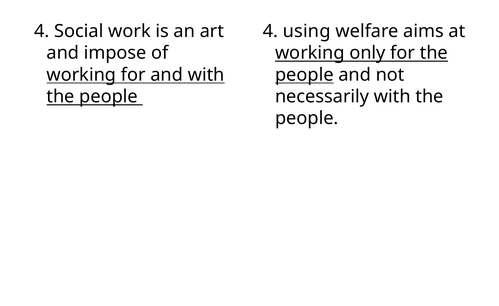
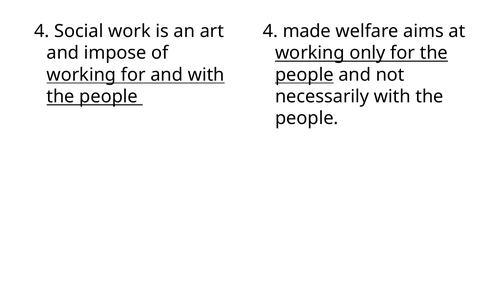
using: using -> made (307, 31)
